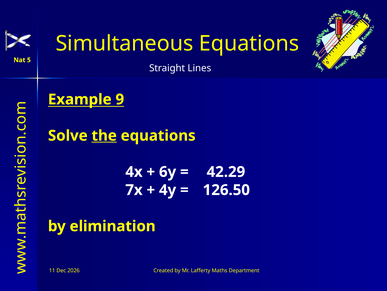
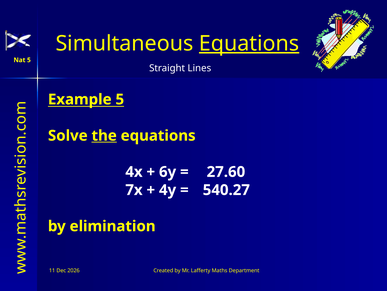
Equations underline: none -> present (249, 43)
Example 9: 9 -> 5 (120, 99)
42.29: 42.29 -> 27.60 (226, 171)
126.50: 126.50 -> 540.27 (226, 190)
